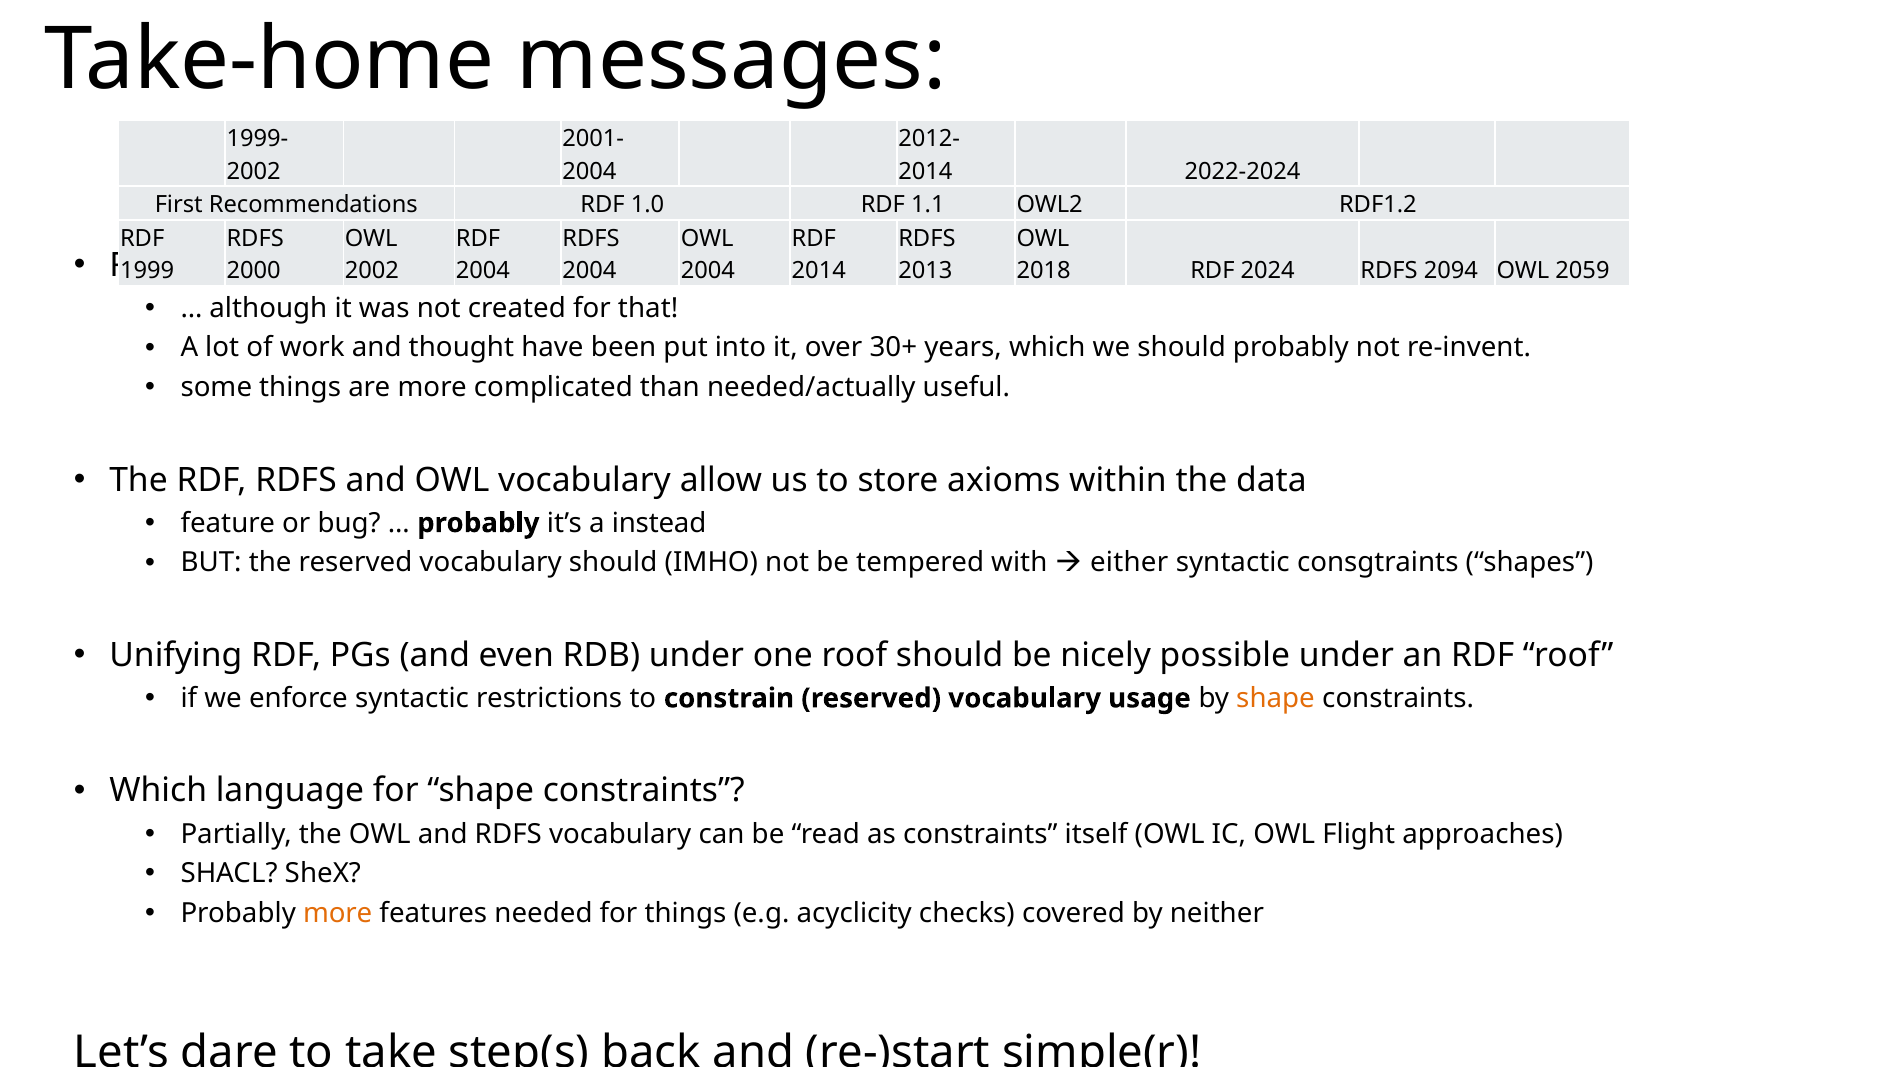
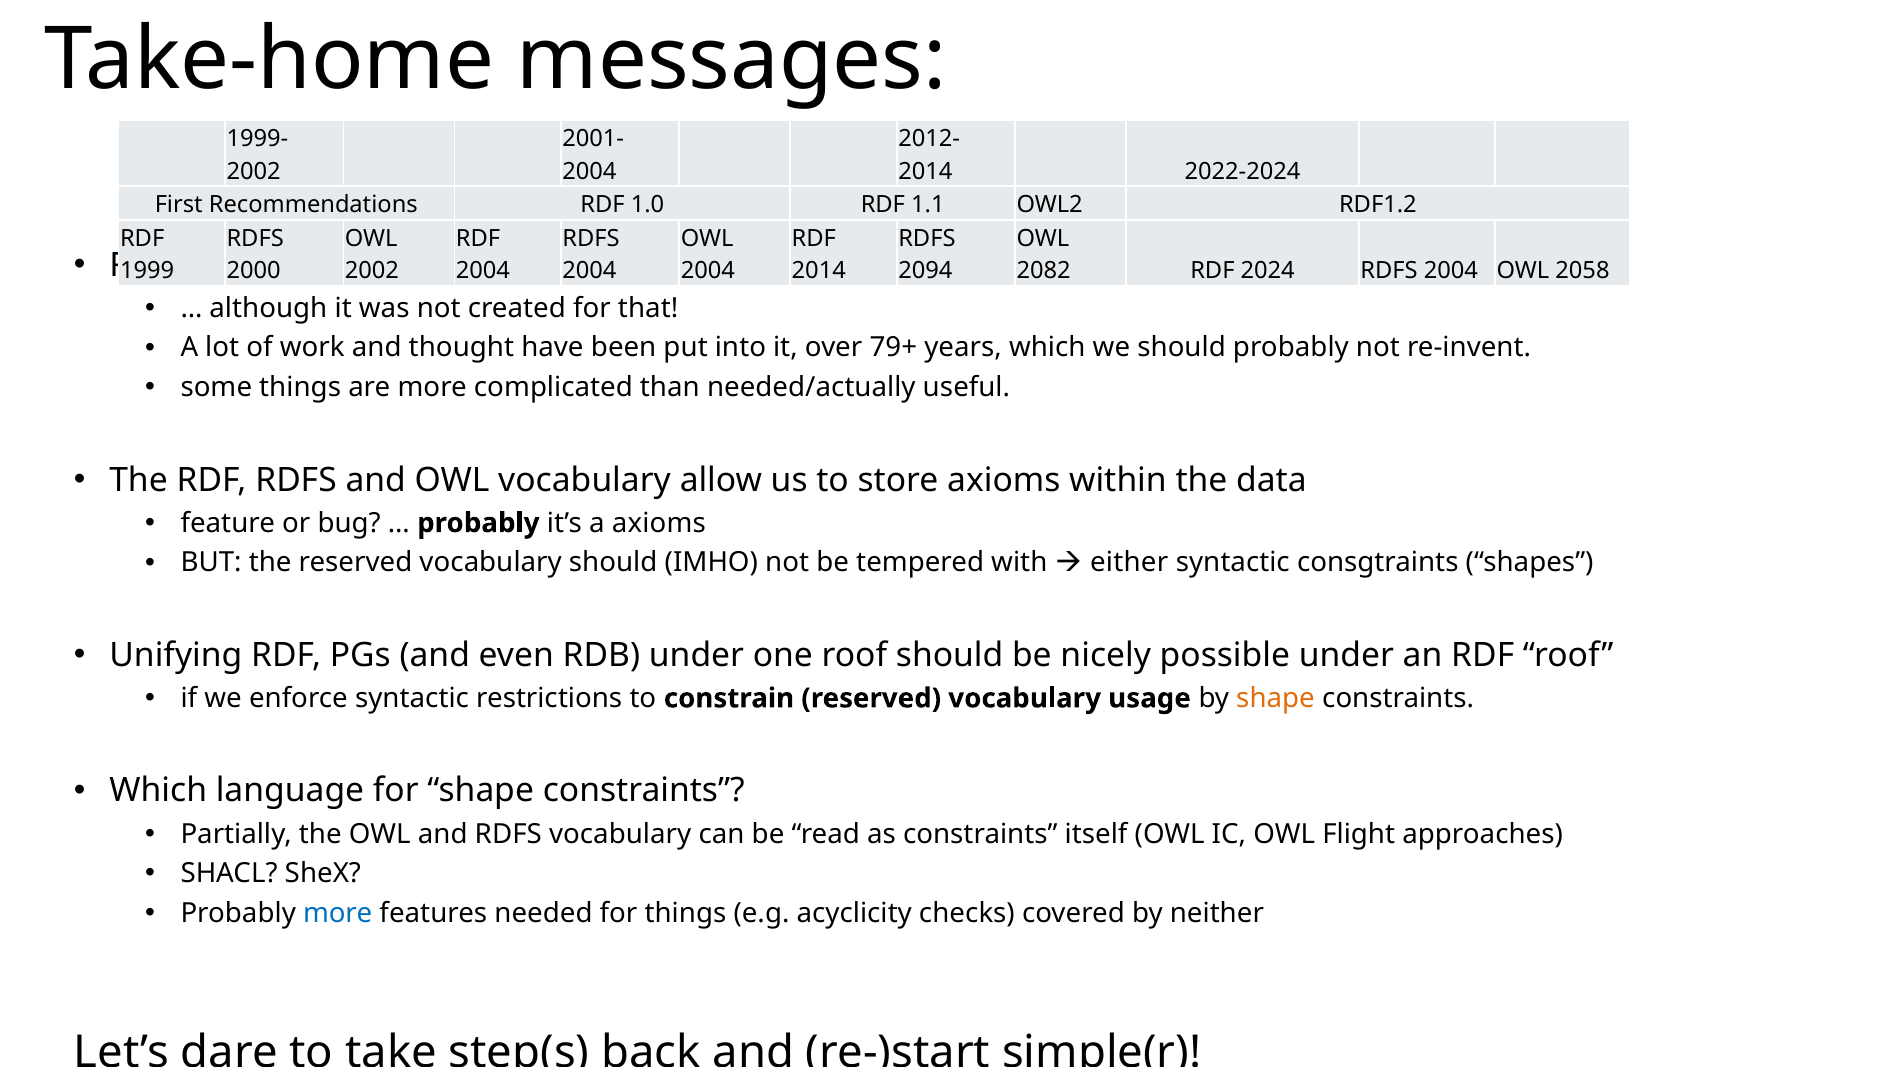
2013: 2013 -> 2094 (925, 271)
2018: 2018 -> 2082 (1044, 271)
2024 RDFS 2094: 2094 -> 2004 (1451, 271)
2059: 2059 -> 2058 (1582, 271)
30+: 30+ -> 79+ (893, 348)
a instead: instead -> axioms (659, 523)
more colour: orange -> blue (338, 913)
